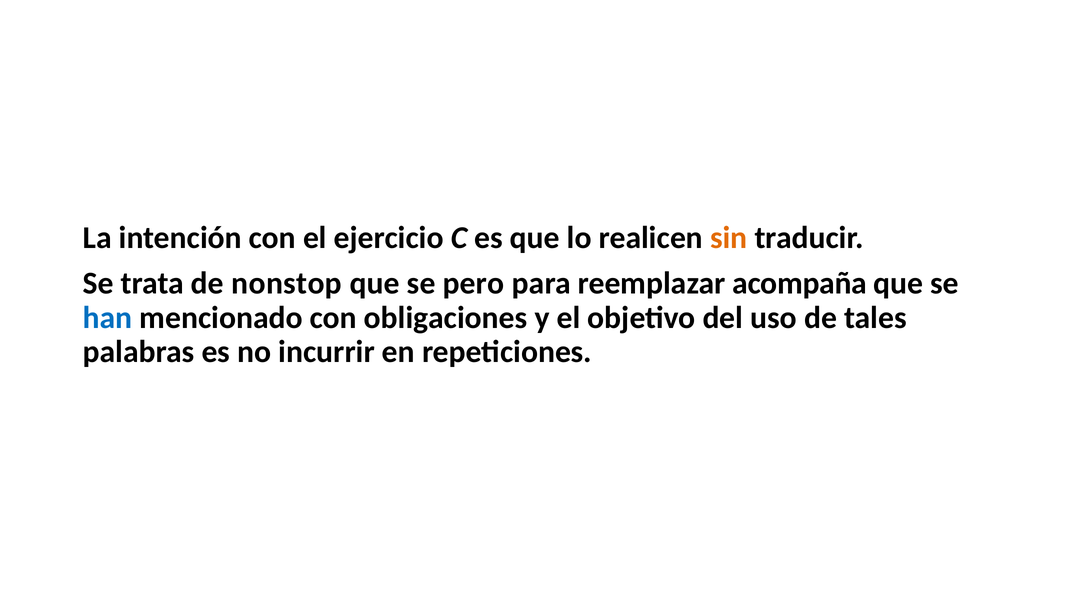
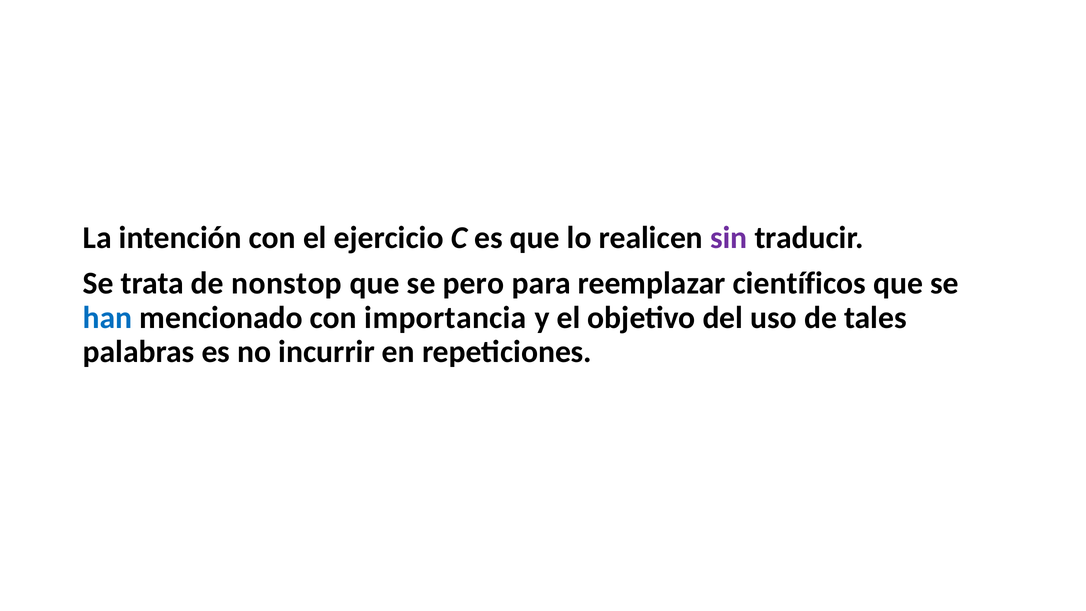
sin colour: orange -> purple (729, 238)
acompaña: acompaña -> científicos (799, 283)
obligaciones: obligaciones -> importancia (446, 317)
